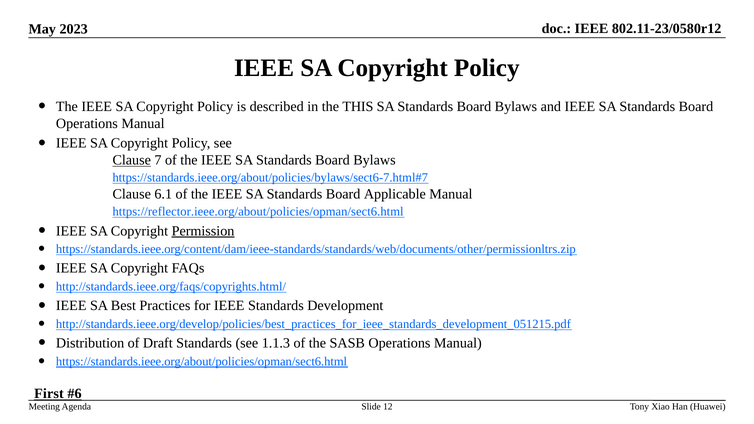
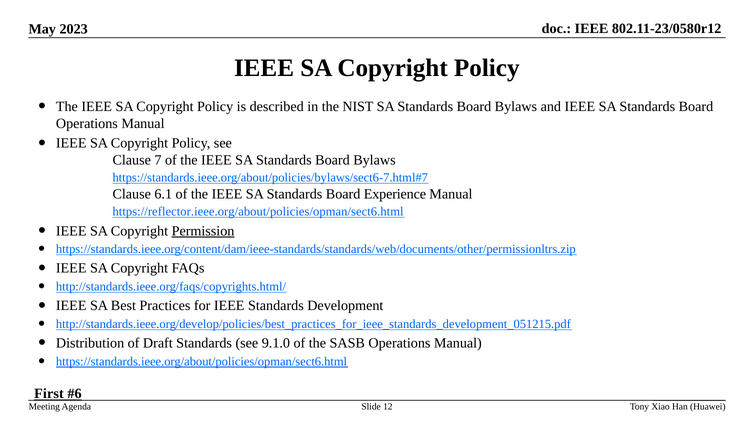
THIS: THIS -> NIST (358, 107)
Clause underline: present -> none (132, 160)
Applicable: Applicable -> Experience (395, 194)
1.1.3: 1.1.3 -> 9.1.0 (276, 343)
